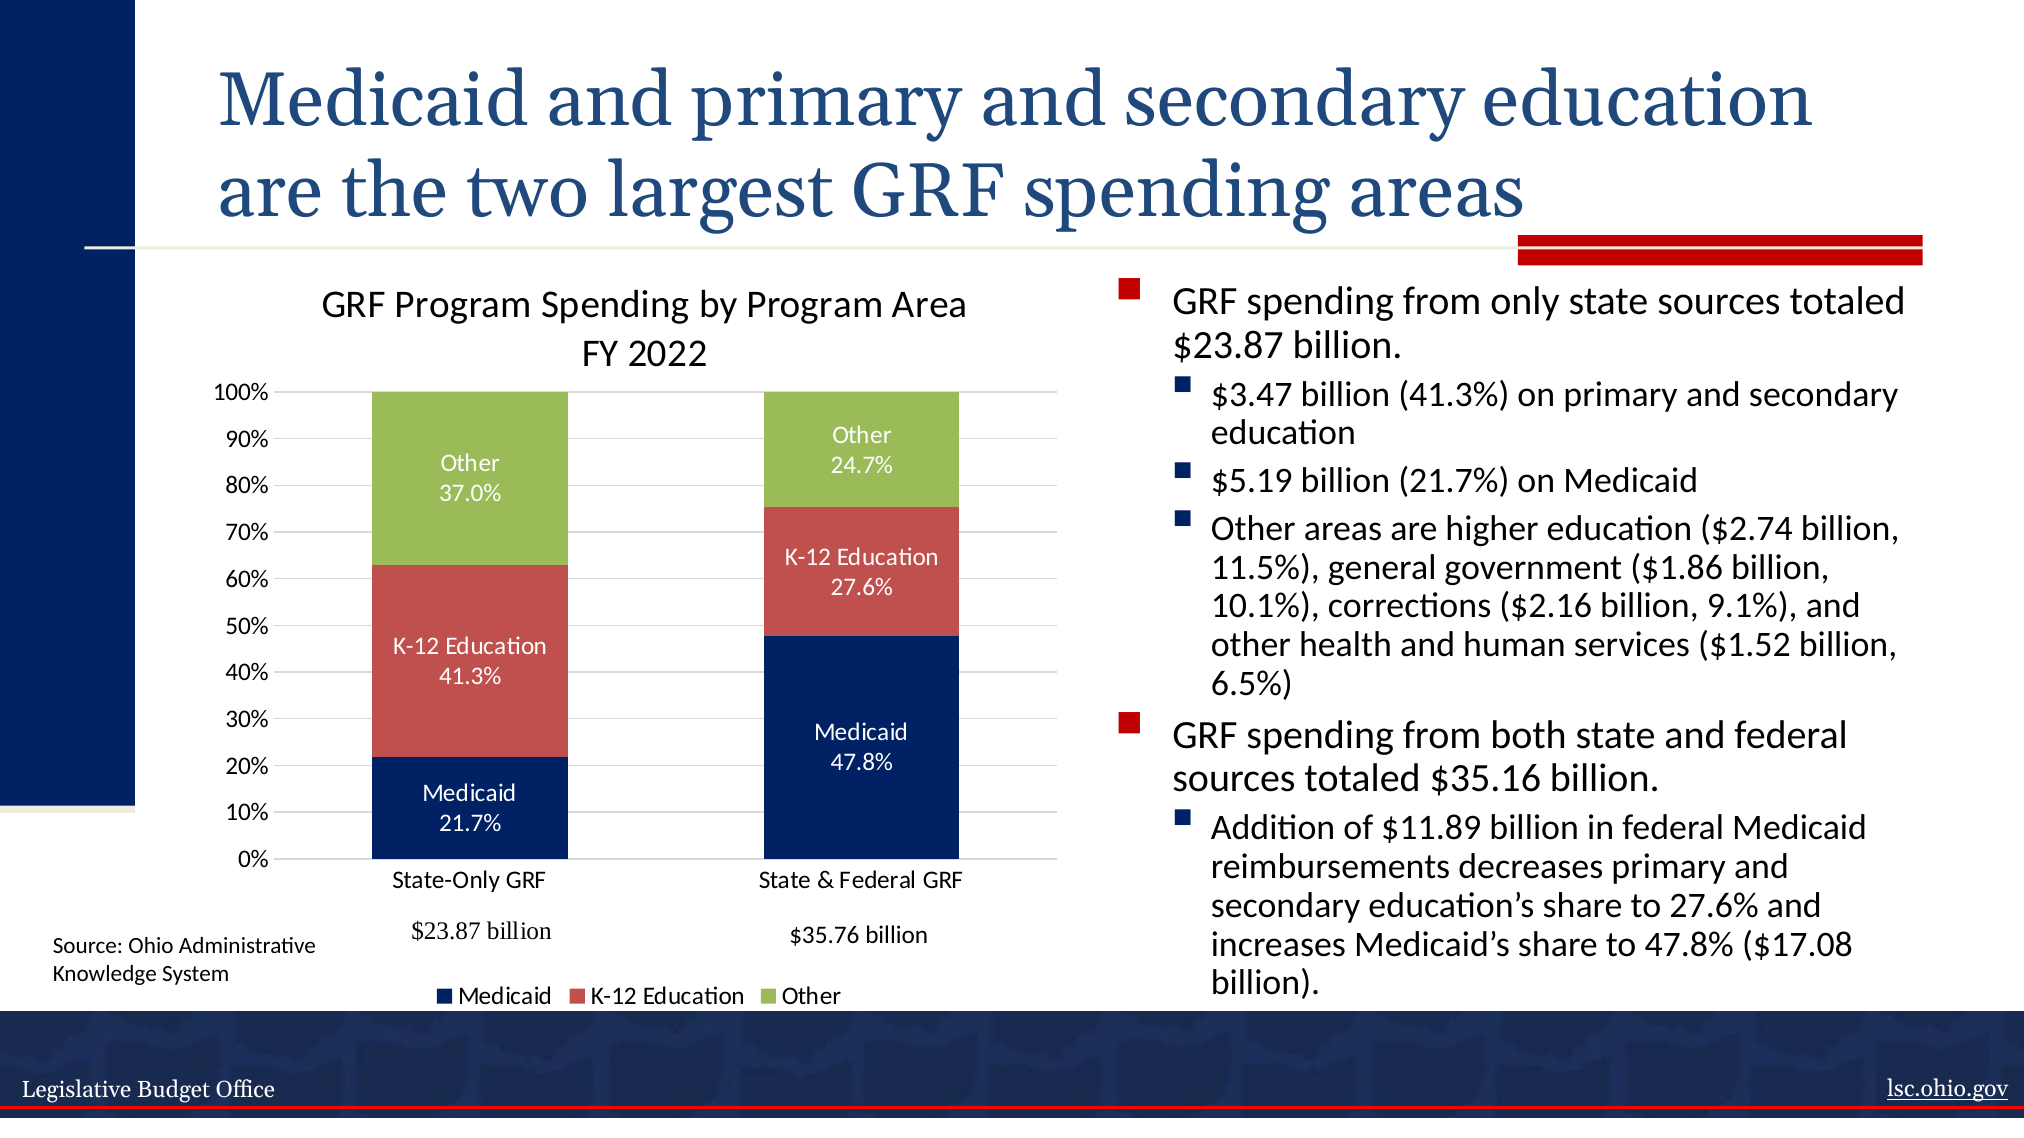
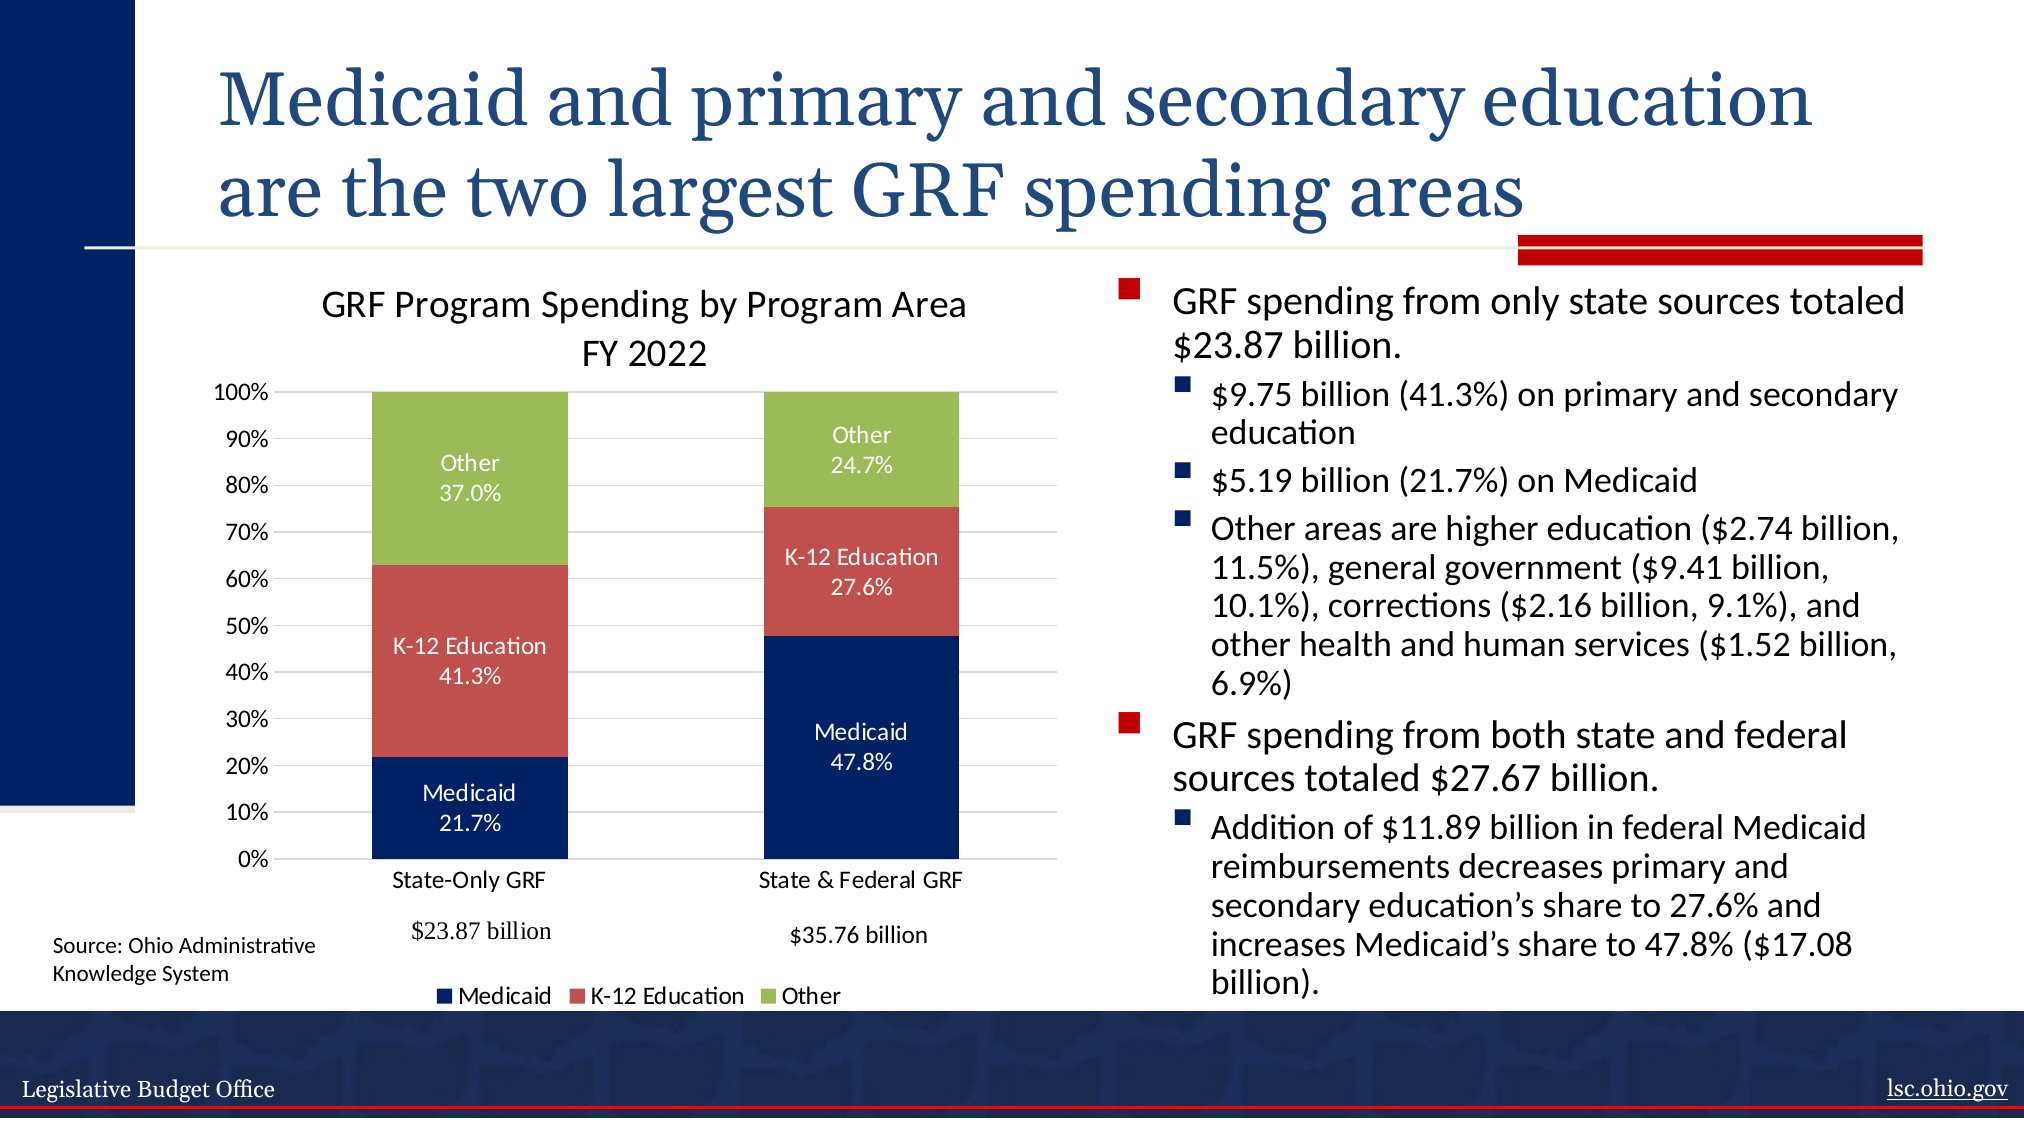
$3.47: $3.47 -> $9.75 (1252, 395)
$1.86: $1.86 -> $9.41 (1677, 568)
6.5%: 6.5% -> 6.9% (1252, 684)
$35.16: $35.16 -> $27.67 (1485, 779)
